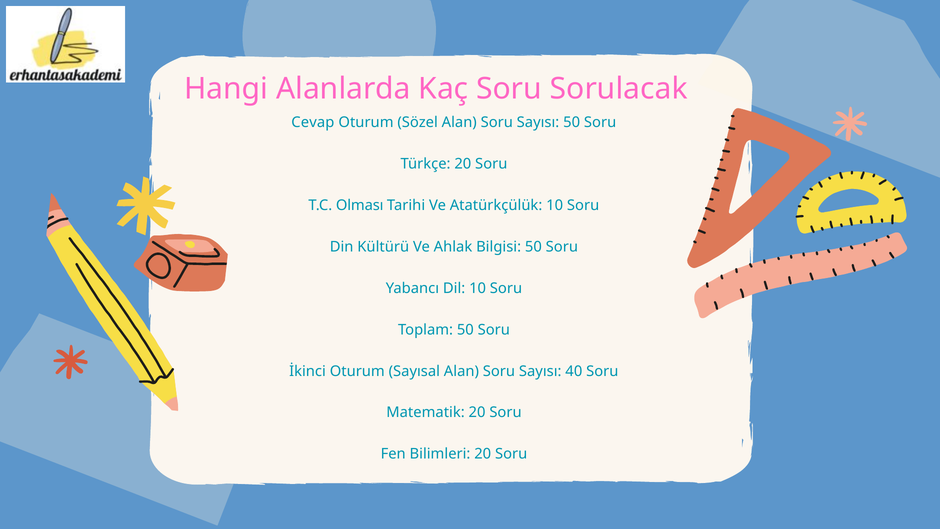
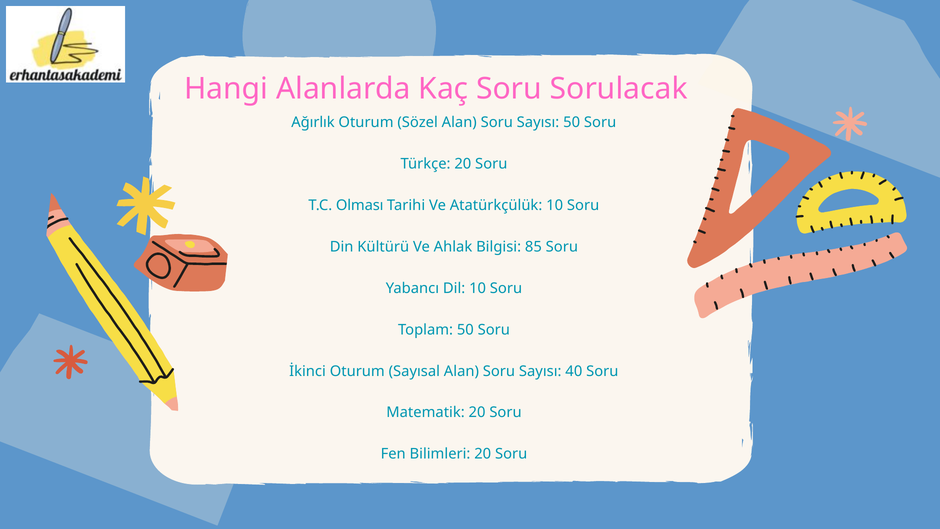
Cevap: Cevap -> Ağırlık (313, 123)
Bilgisi 50: 50 -> 85 (533, 247)
